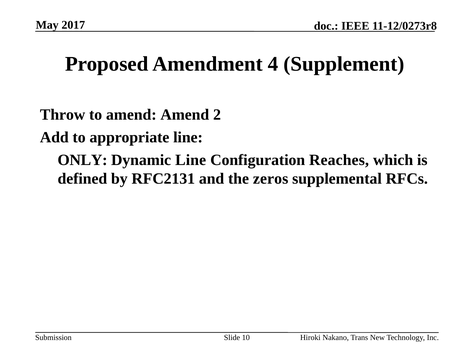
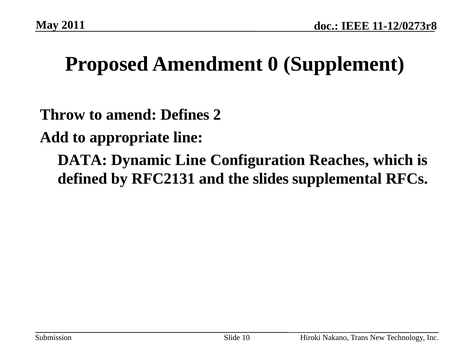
2017: 2017 -> 2011 (73, 25)
4: 4 -> 0 (273, 64)
amend Amend: Amend -> Defines (185, 115)
ONLY: ONLY -> DATA (82, 160)
zeros: zeros -> slides (271, 179)
